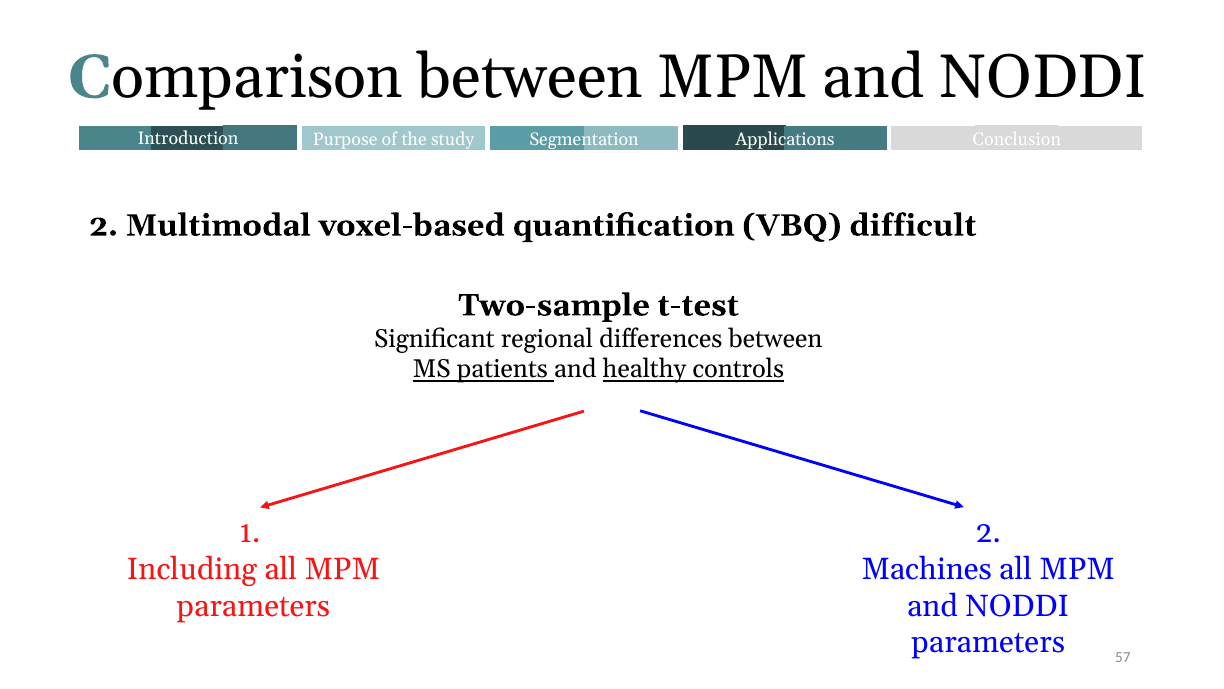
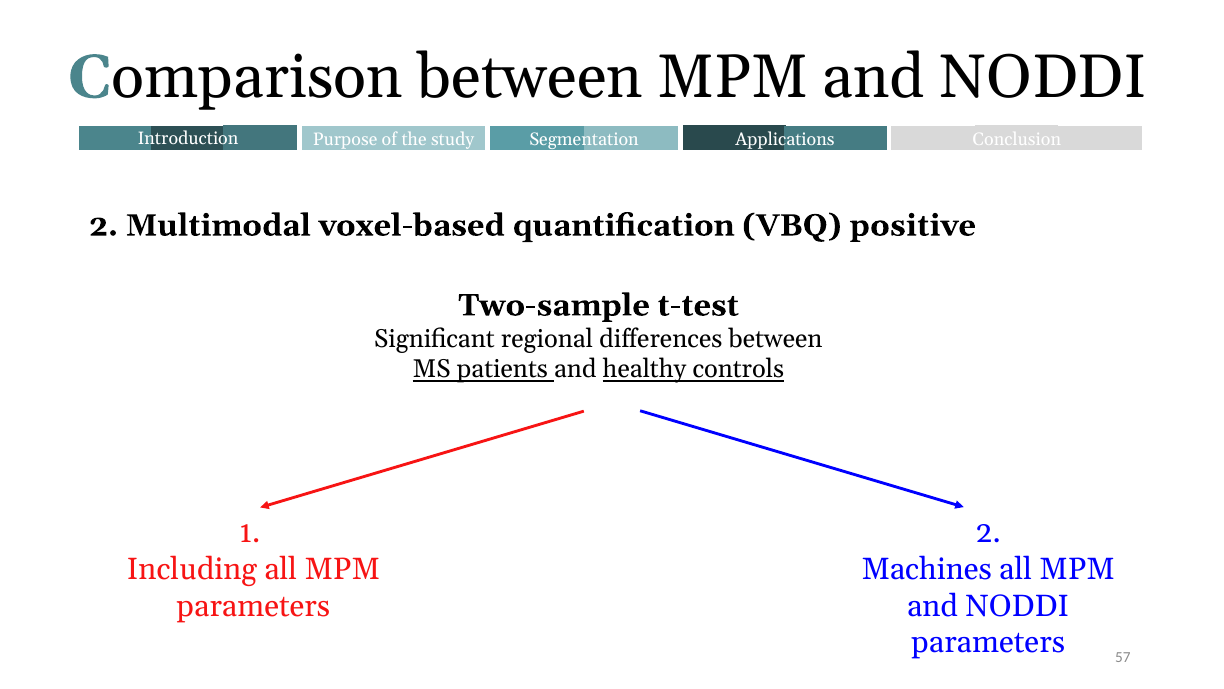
difficult: difficult -> positive (913, 225)
